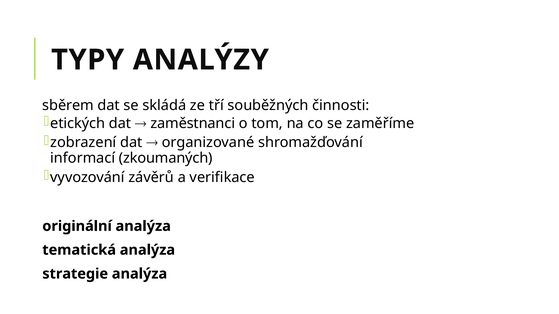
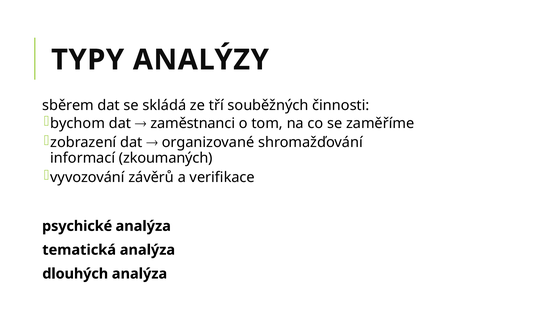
etických: etických -> bychom (78, 123)
originální: originální -> psychické (77, 226)
strategie: strategie -> dlouhých (75, 274)
